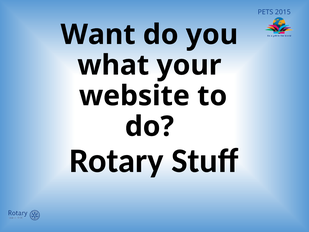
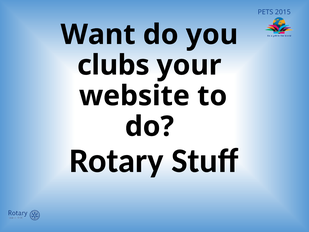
what: what -> clubs (113, 65)
